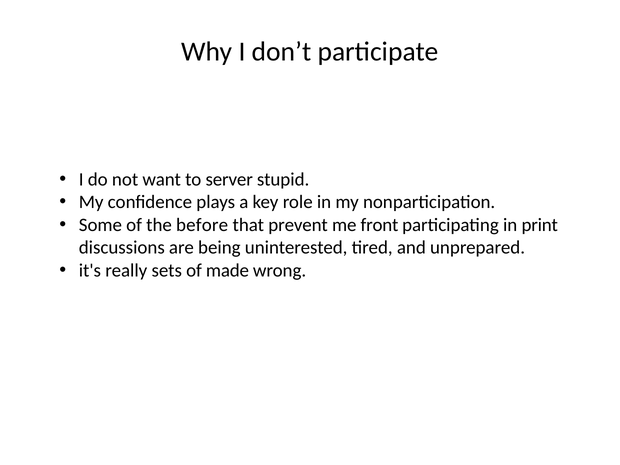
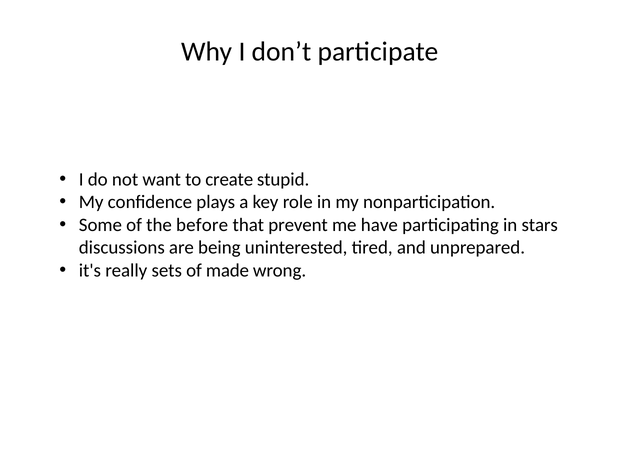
server: server -> create (229, 179)
front: front -> have (379, 225)
print: print -> stars (540, 225)
